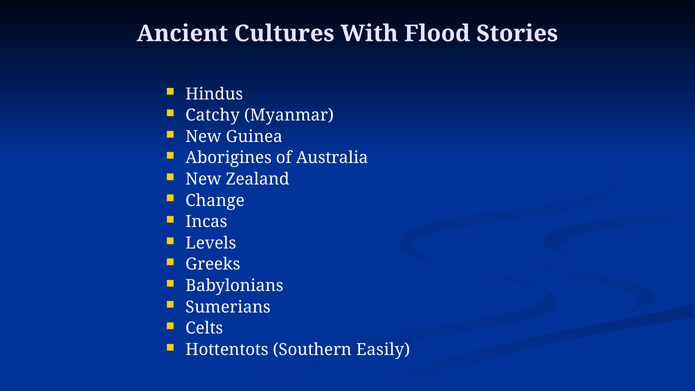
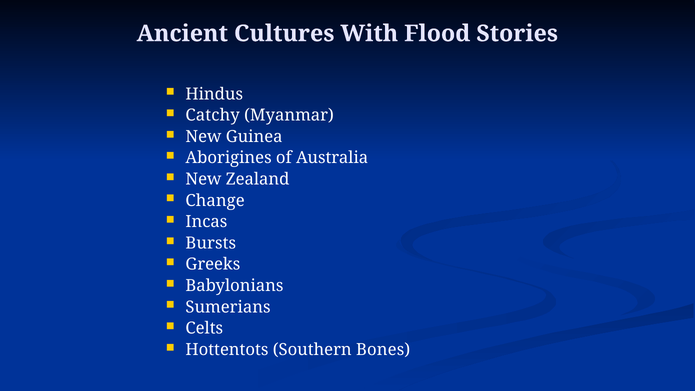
Levels: Levels -> Bursts (211, 243)
Easily: Easily -> Bones (383, 350)
